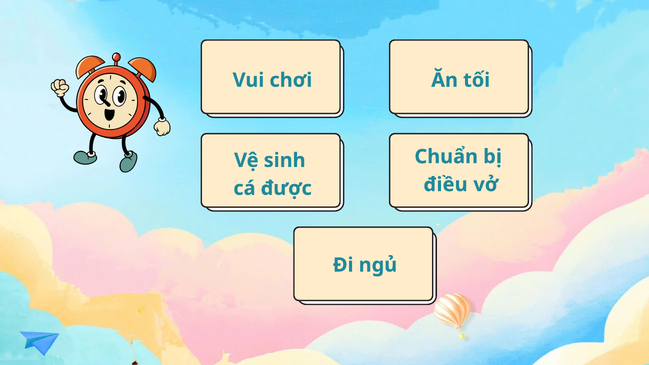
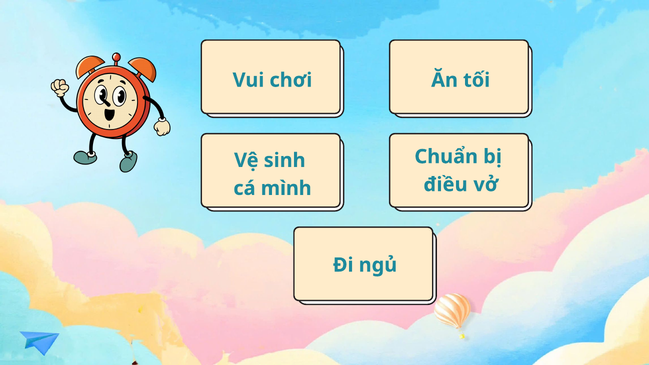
được: được -> mình (286, 188)
